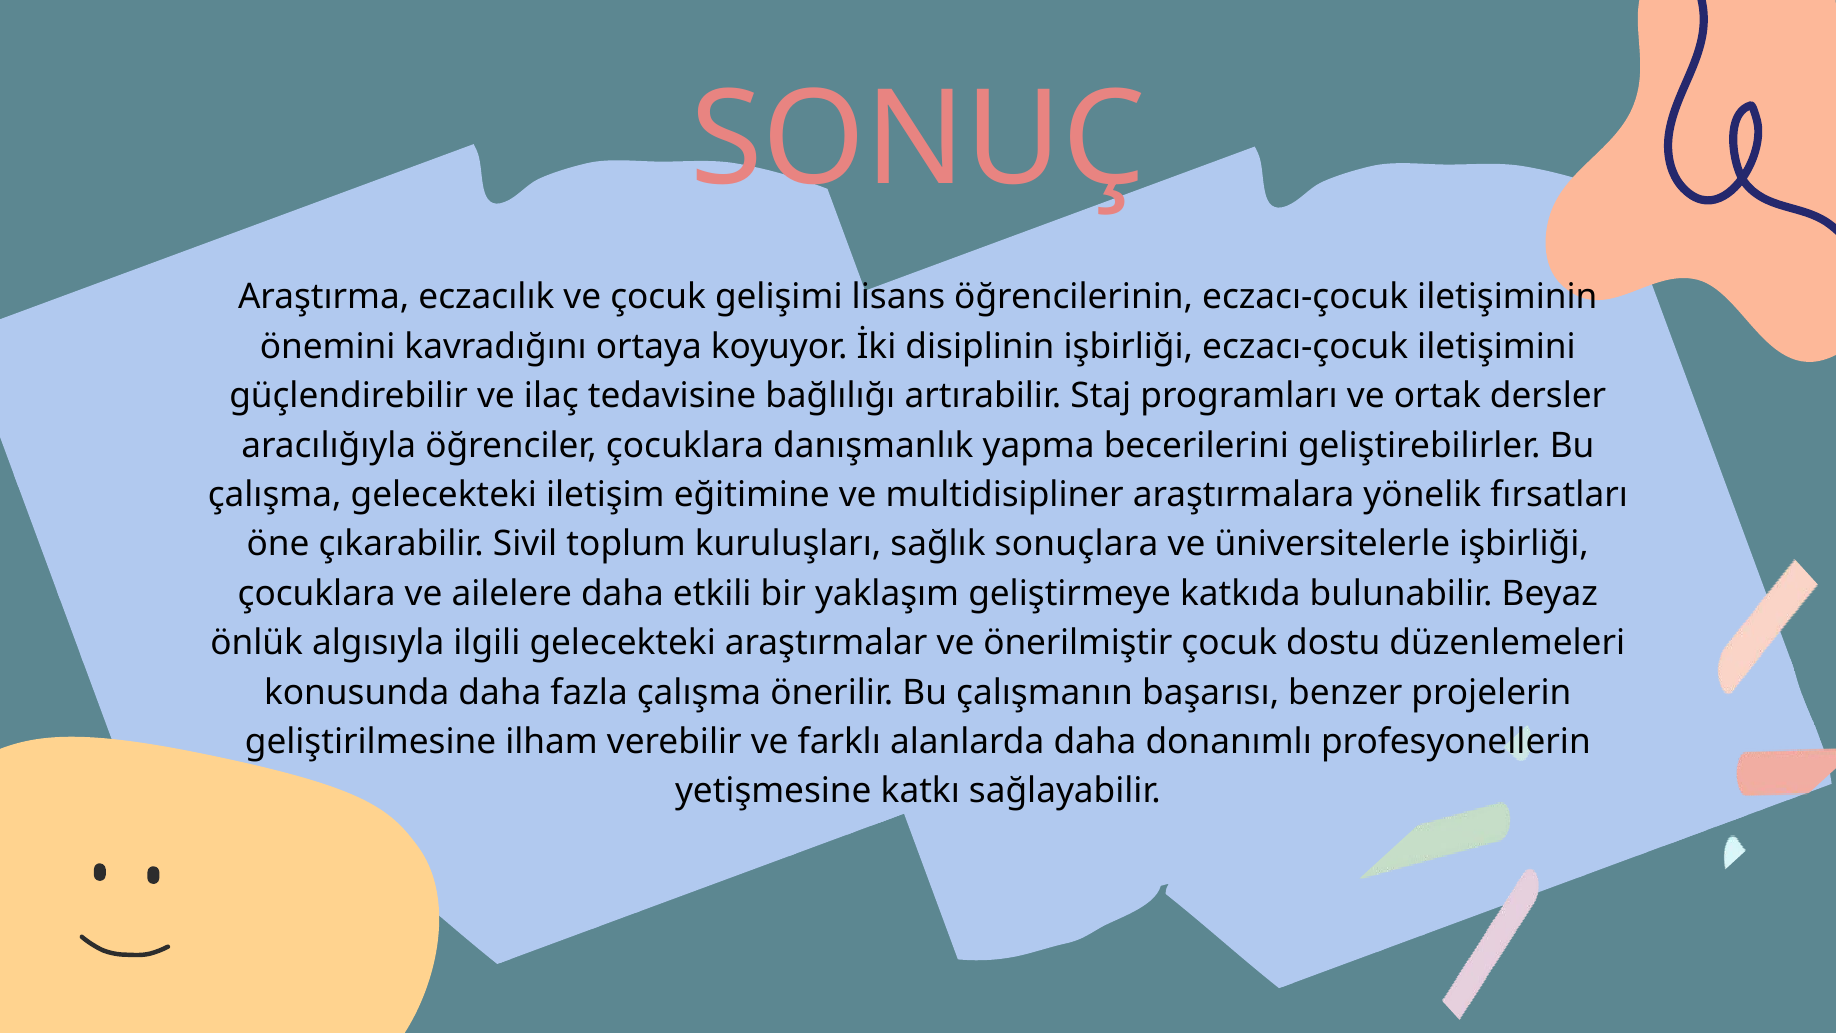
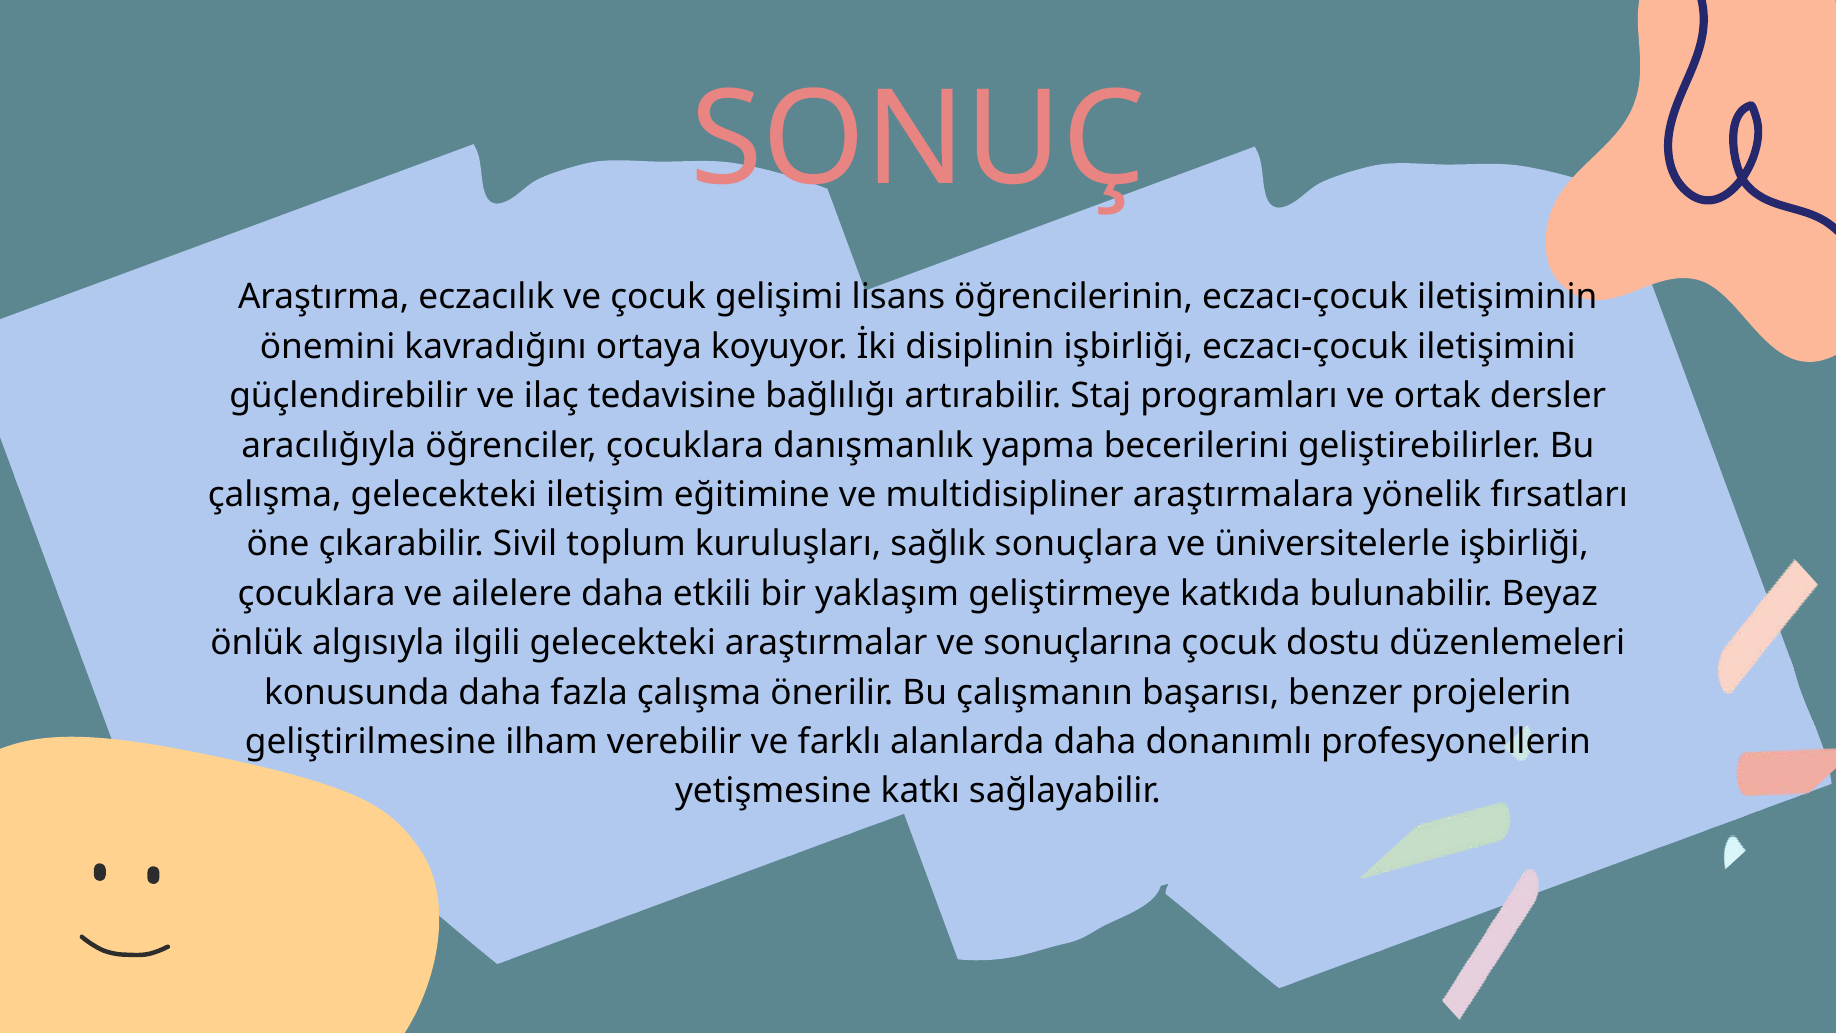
önerilmiştir: önerilmiştir -> sonuçlarına (1078, 643)
